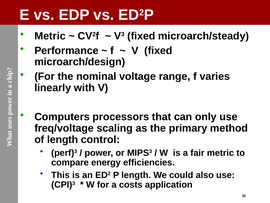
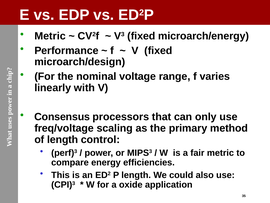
microarch/steady: microarch/steady -> microarch/energy (204, 36)
Computers: Computers -> Consensus (62, 117)
costs: costs -> oxide (131, 184)
